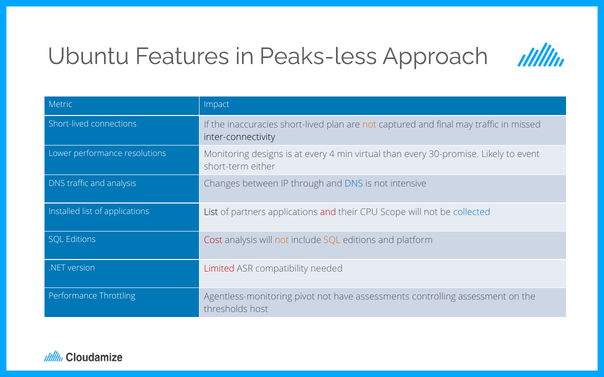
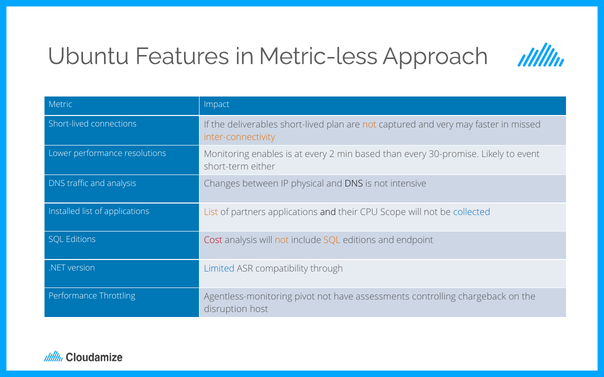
Peaks-less: Peaks-less -> Metric-less (318, 56)
inaccuracies: inaccuracies -> deliverables (253, 125)
final: final -> very (445, 125)
may traffic: traffic -> faster (487, 125)
inter-connectivity colour: black -> orange (239, 137)
designs: designs -> enables (268, 154)
4: 4 -> 2 (332, 154)
virtual: virtual -> based (368, 154)
through: through -> physical (308, 184)
DNS colour: blue -> black (354, 184)
List colour: black -> orange (211, 212)
and colour: red -> black (328, 212)
platform: platform -> endpoint (415, 241)
Limited colour: red -> blue (219, 269)
needed: needed -> through (327, 269)
assessment: assessment -> chargeback (482, 297)
thresholds: thresholds -> disruption (226, 310)
